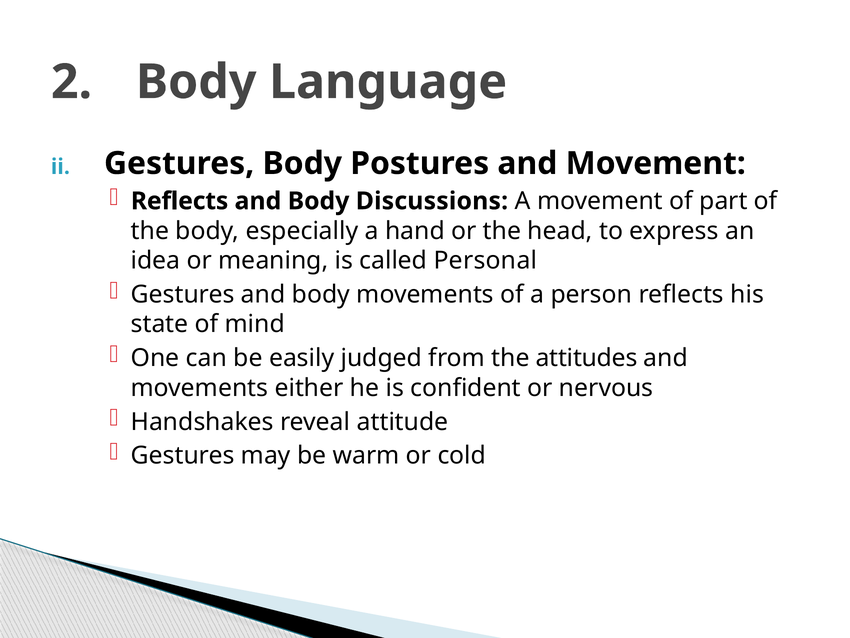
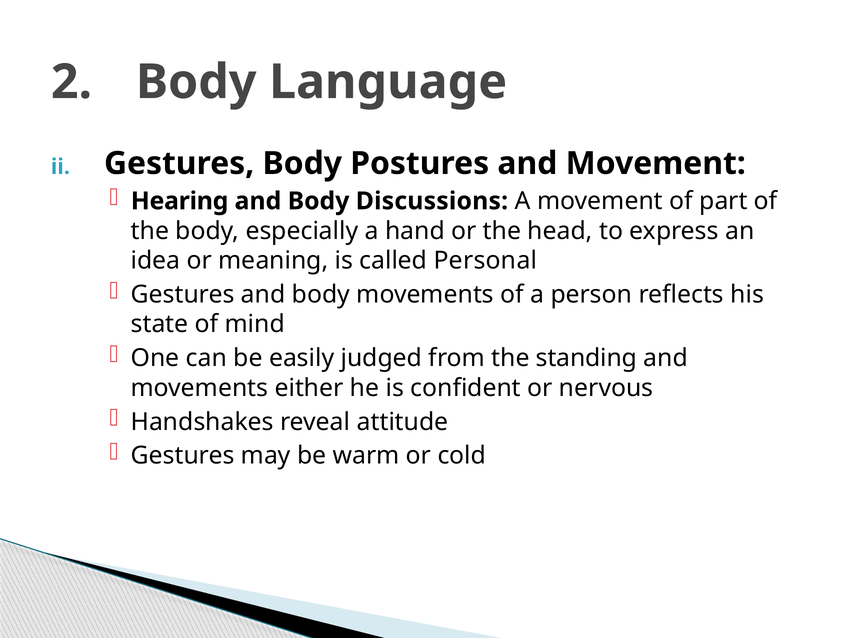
Reflects: Reflects -> Hearing (180, 201)
attitudes: attitudes -> standing (587, 358)
